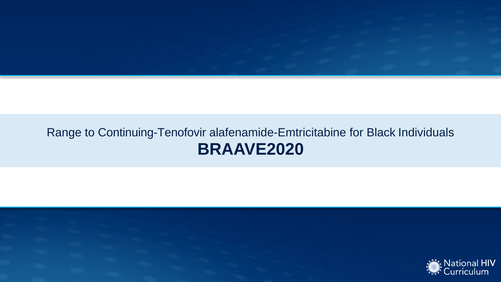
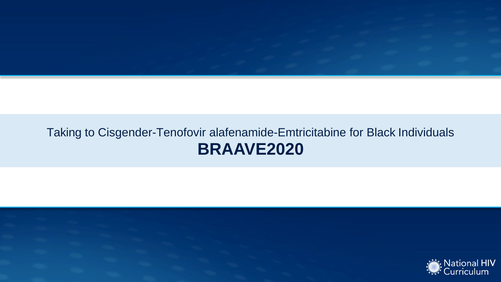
Range: Range -> Taking (64, 132)
Continuing-Tenofovir: Continuing-Tenofovir -> Cisgender-Tenofovir (152, 132)
